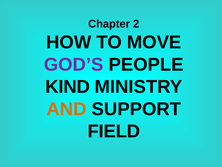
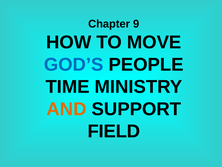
2: 2 -> 9 (136, 24)
GOD’S colour: purple -> blue (74, 64)
KIND: KIND -> TIME (68, 87)
